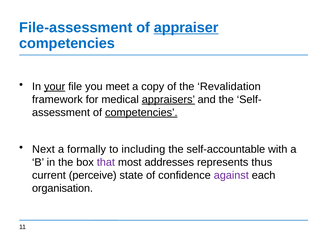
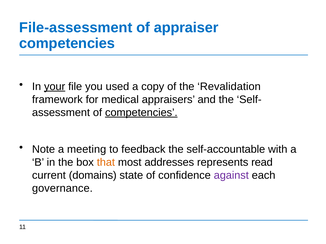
appraiser underline: present -> none (186, 28)
meet: meet -> used (117, 87)
appraisers underline: present -> none (168, 100)
Next: Next -> Note (44, 150)
formally: formally -> meeting (87, 150)
including: including -> feedback (143, 150)
that colour: purple -> orange (106, 163)
thus: thus -> read (262, 163)
perceive: perceive -> domains (93, 176)
organisation: organisation -> governance (62, 189)
